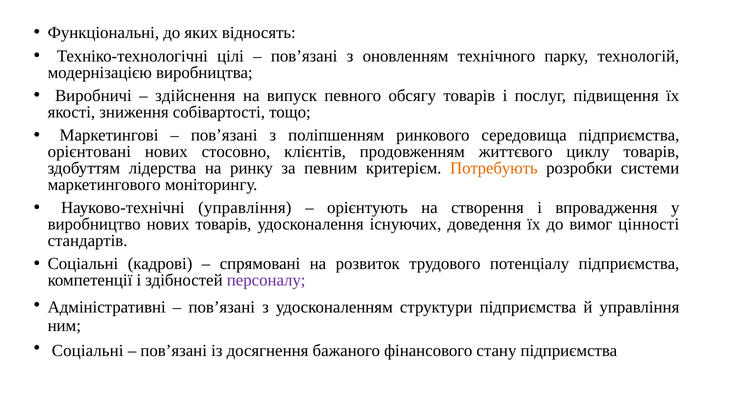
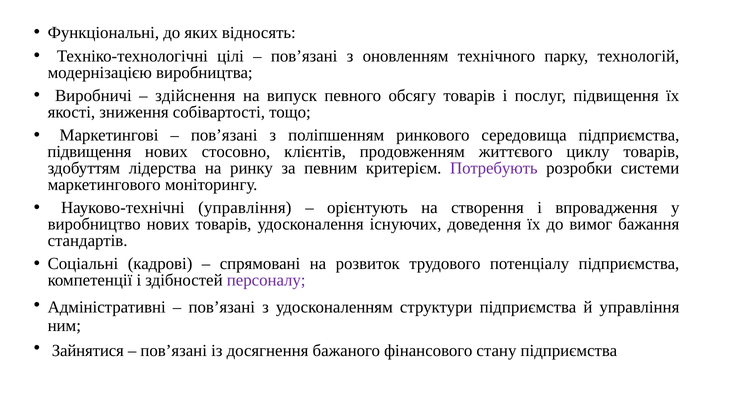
орієнтовані: орієнтовані -> підвищення (89, 152)
Потребують colour: orange -> purple (494, 168)
цінності: цінності -> бажання (649, 224)
Соціальні: Соціальні -> Зайнятися (88, 351)
